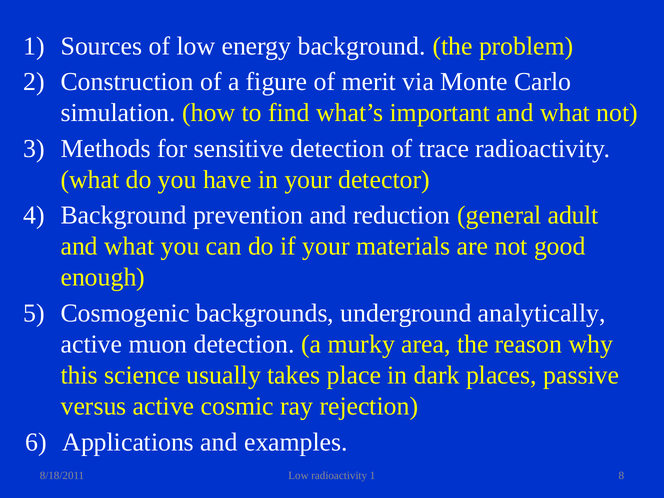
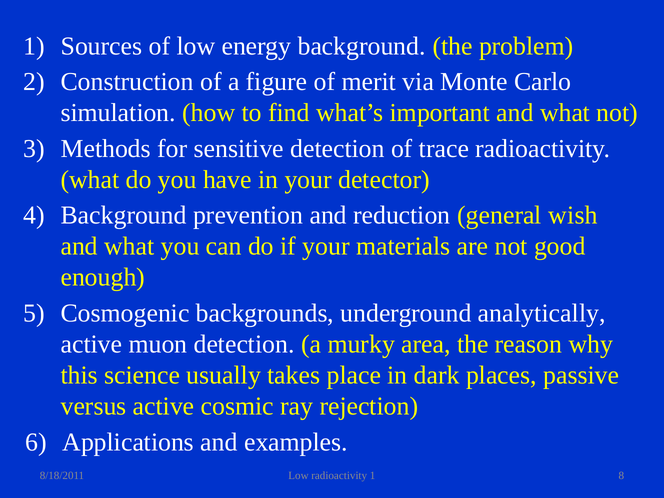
adult: adult -> wish (573, 215)
